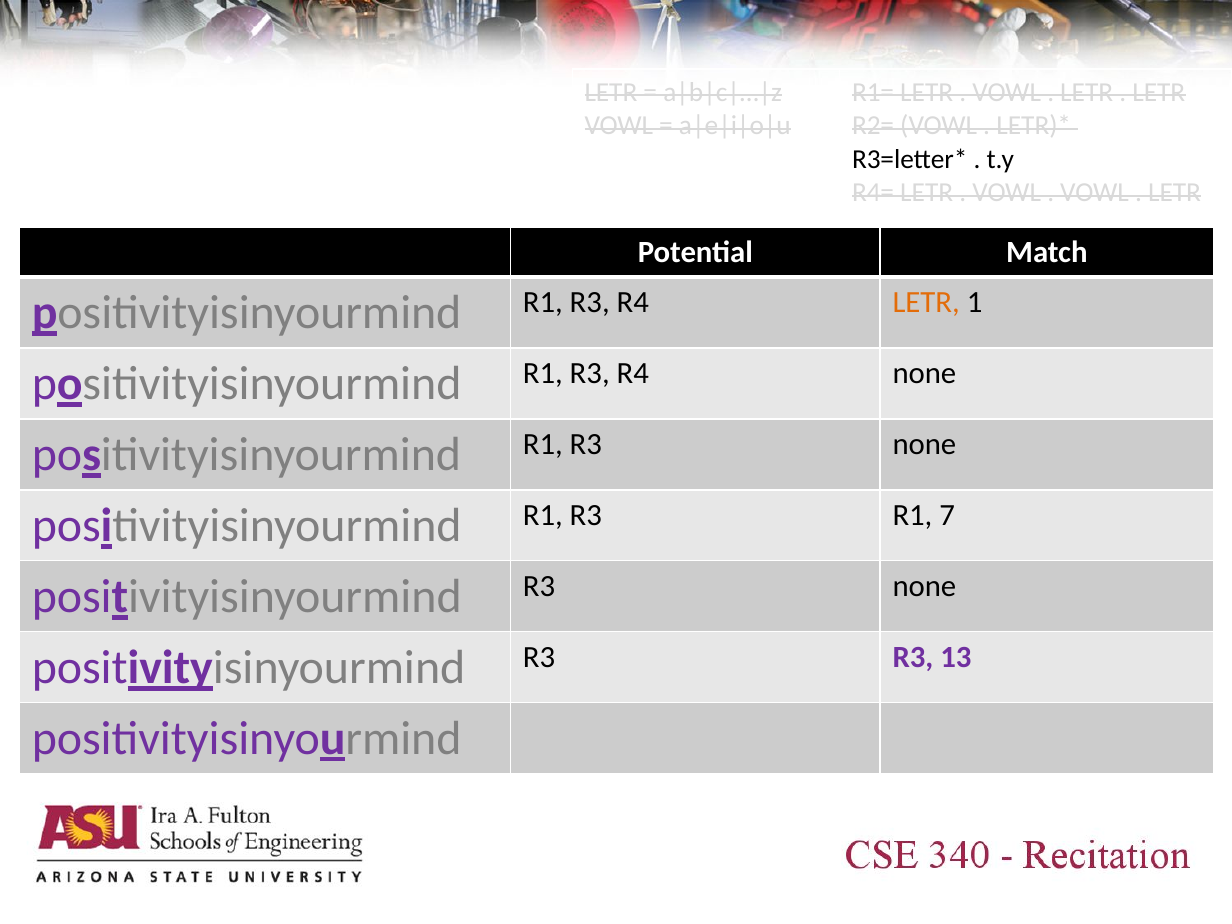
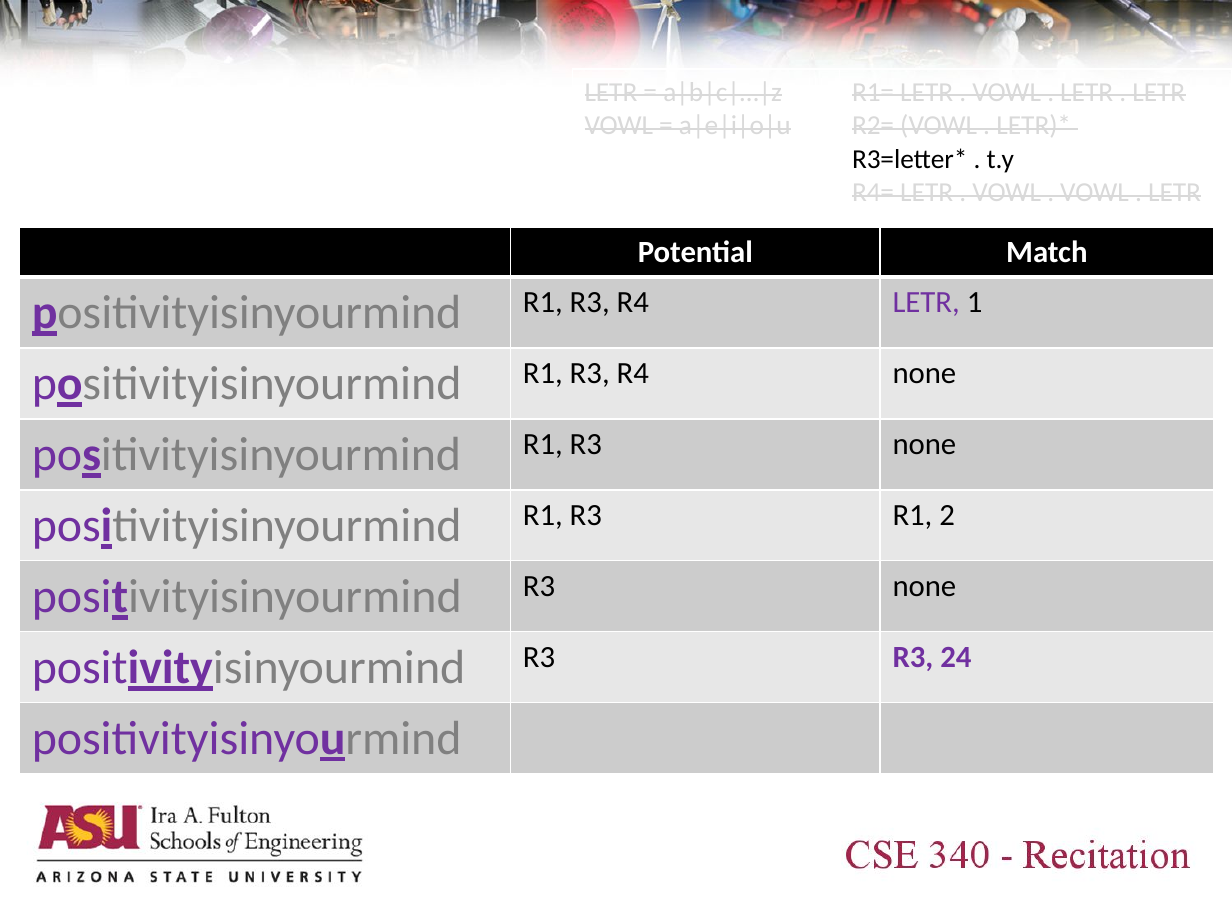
LETR colour: orange -> purple (926, 302)
7: 7 -> 2 (947, 515)
13: 13 -> 24 (956, 657)
